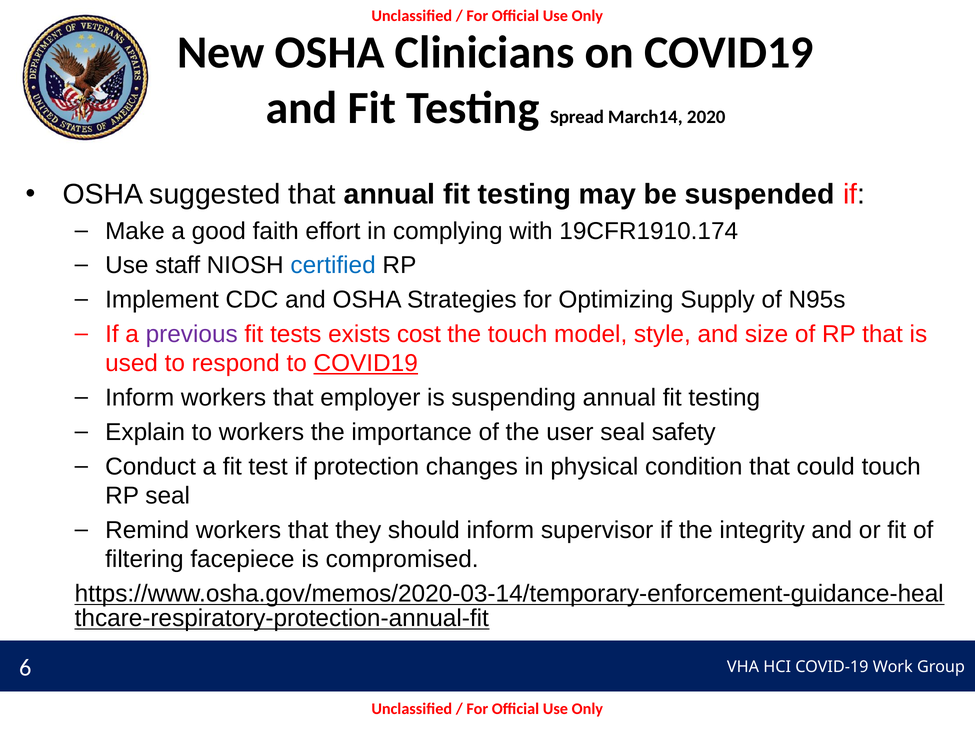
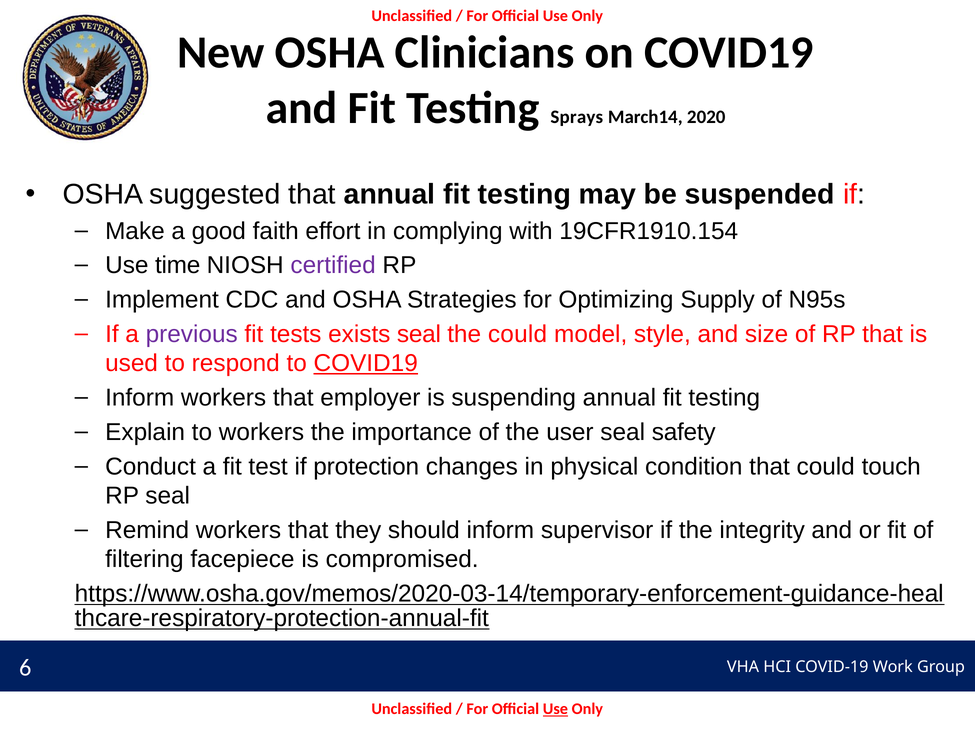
Spread: Spread -> Sprays (577, 117)
19CFR1910.174: 19CFR1910.174 -> 19CFR1910.154 (649, 231)
staff: staff -> time (178, 265)
certified colour: blue -> purple (333, 265)
exists cost: cost -> seal (419, 334)
the touch: touch -> could (518, 334)
Use underline: none -> present (555, 709)
